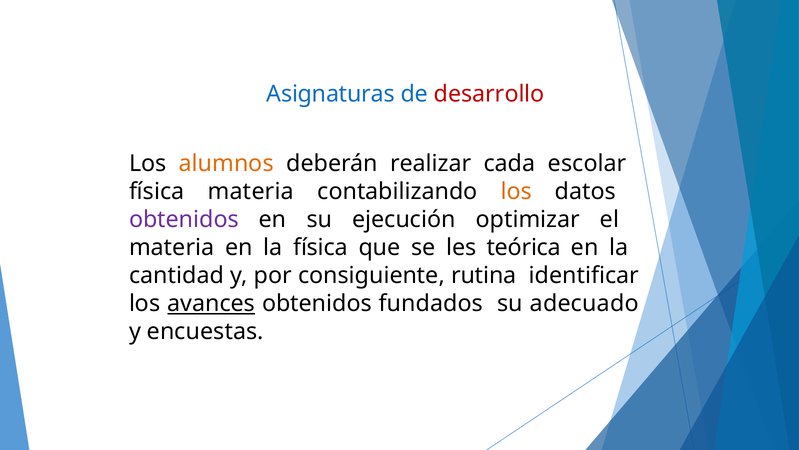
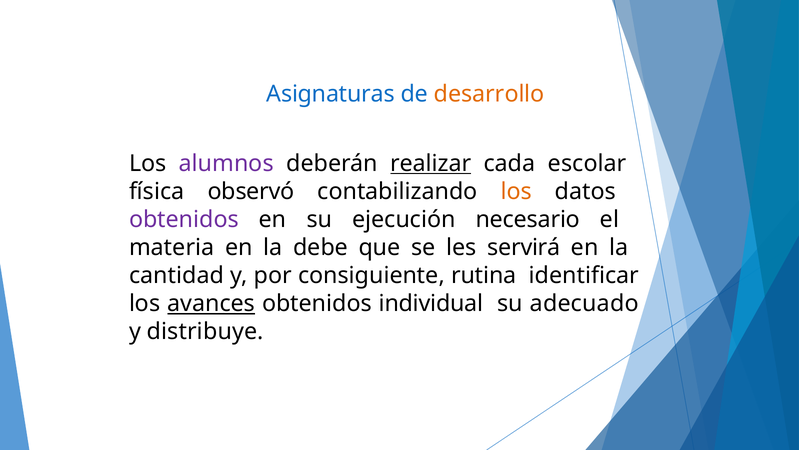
desarrollo colour: red -> orange (489, 94)
alumnos colour: orange -> purple (226, 163)
realizar underline: none -> present (431, 163)
física materia: materia -> observó (251, 191)
optimizar: optimizar -> necesario (528, 219)
la física: física -> debe (321, 247)
teórica: teórica -> servirá (524, 247)
fundados: fundados -> individual (431, 303)
encuestas: encuestas -> distribuye (205, 331)
